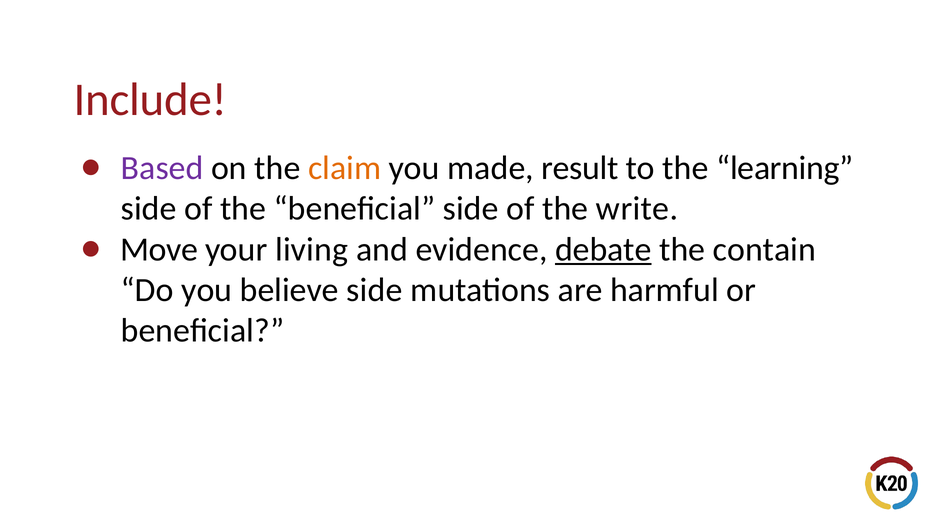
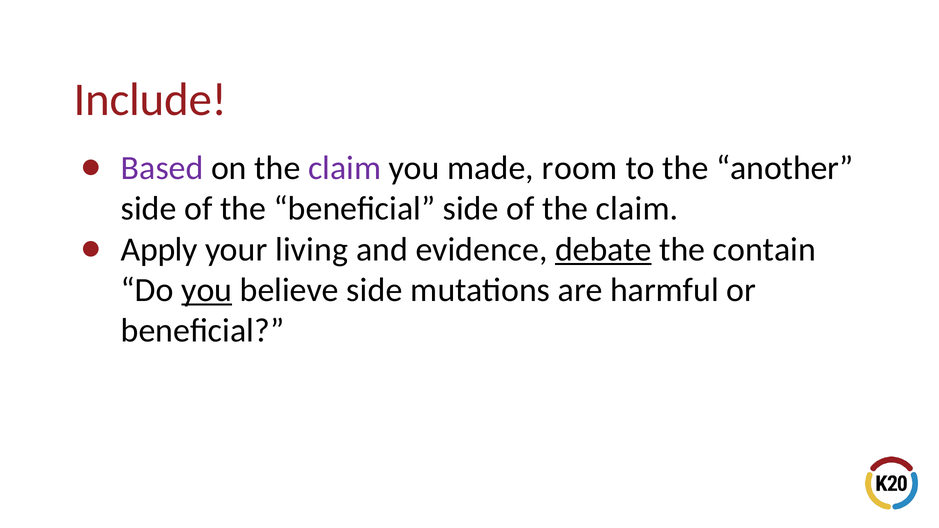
claim colour: orange -> purple (345, 168)
result: result -> room (580, 168)
learning: learning -> another (785, 168)
of the write: write -> claim (637, 209)
Move: Move -> Apply (159, 249)
you underline: none -> present (207, 290)
